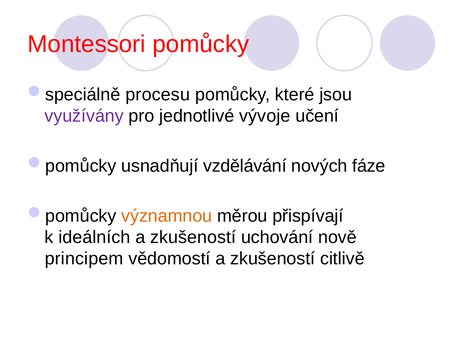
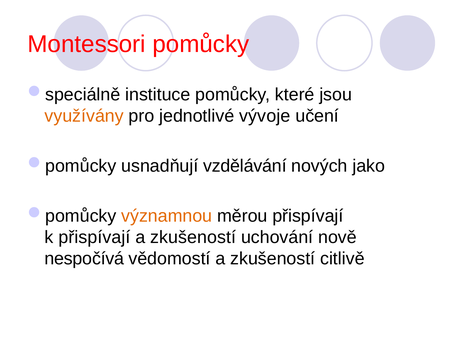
procesu: procesu -> instituce (158, 94)
využívány colour: purple -> orange (84, 116)
fáze: fáze -> jako (369, 166)
k ideálních: ideálních -> přispívají (94, 237)
principem: principem -> nespočívá (84, 258)
